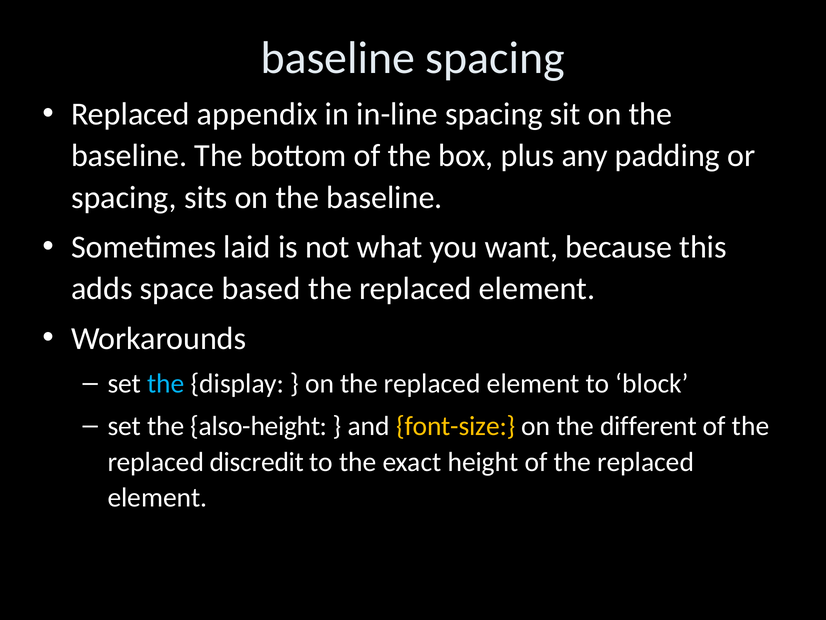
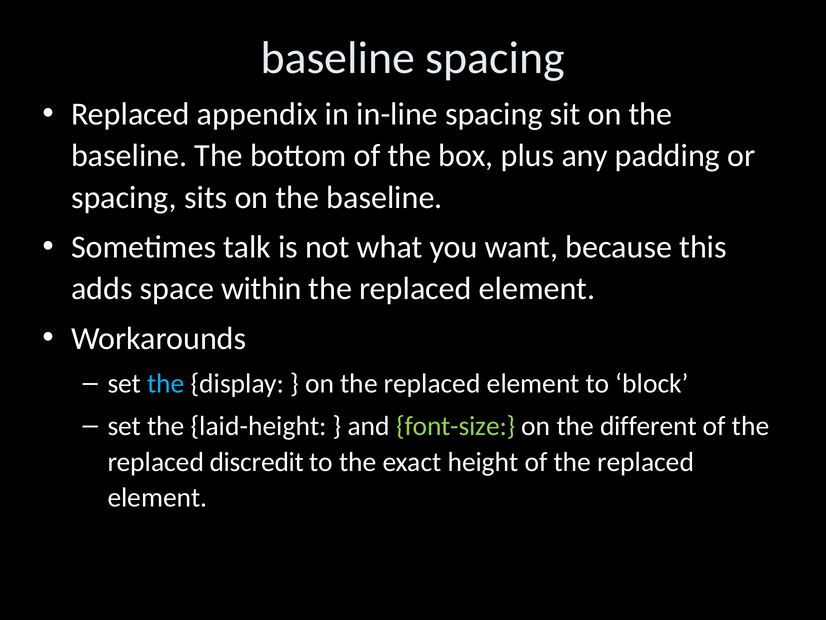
laid: laid -> talk (247, 247)
based: based -> within (261, 289)
also-height: also-height -> laid-height (259, 426)
font-size colour: yellow -> light green (456, 426)
